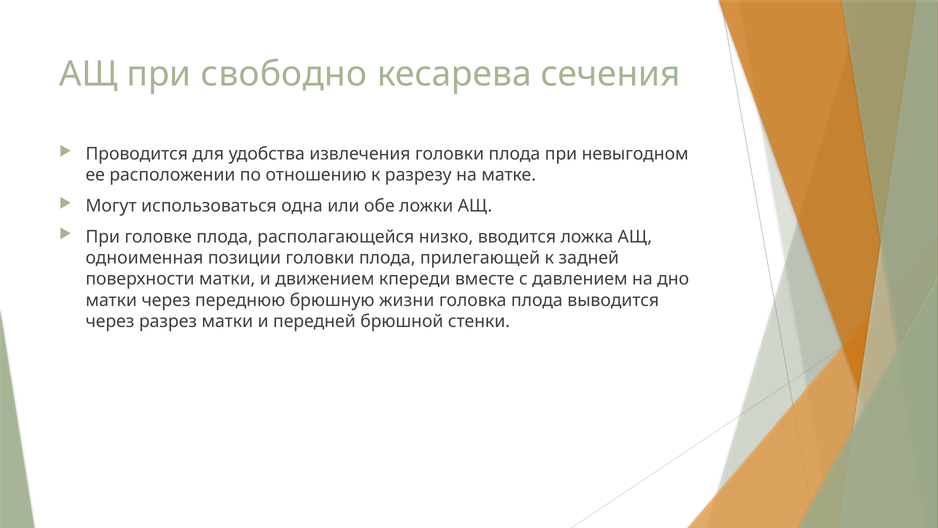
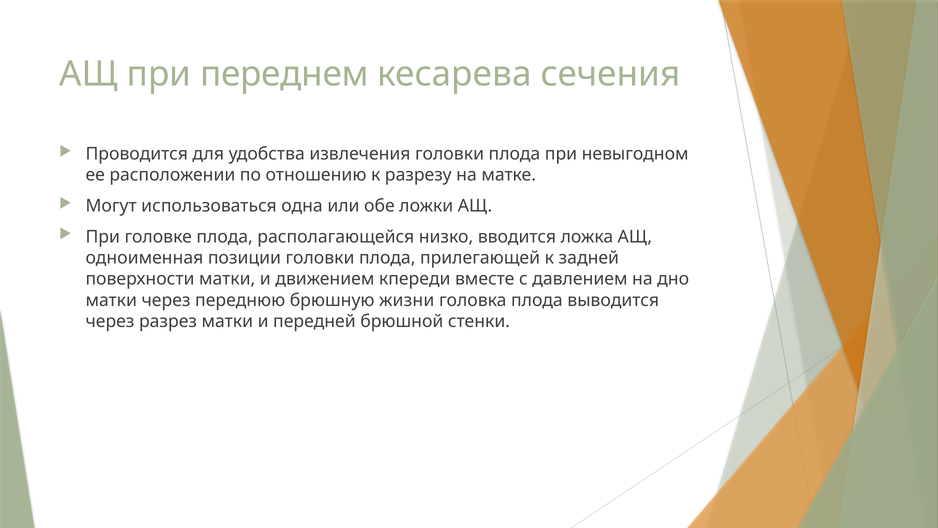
свободно: свободно -> переднем (284, 74)
